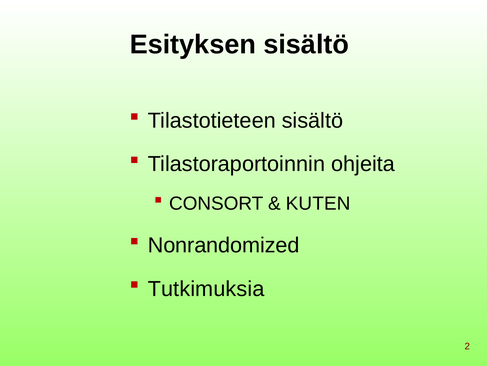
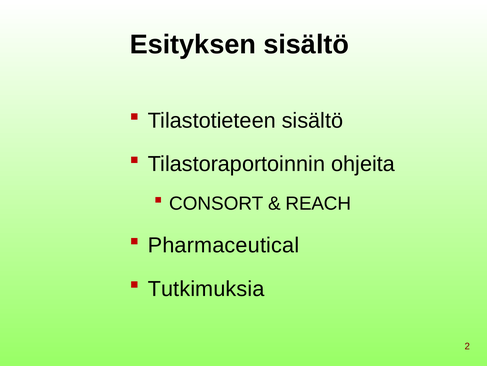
KUTEN: KUTEN -> REACH (318, 203)
Nonrandomized: Nonrandomized -> Pharmaceutical (224, 245)
